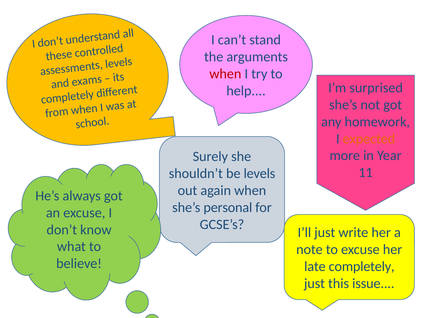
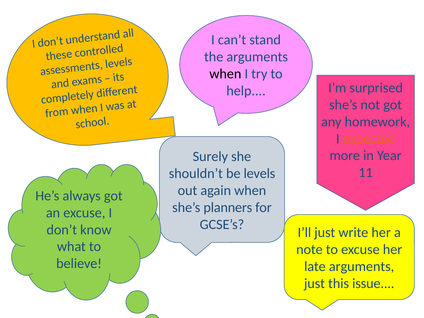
when colour: red -> black (225, 74)
personal: personal -> planners (228, 207)
late completely: completely -> arguments (362, 267)
